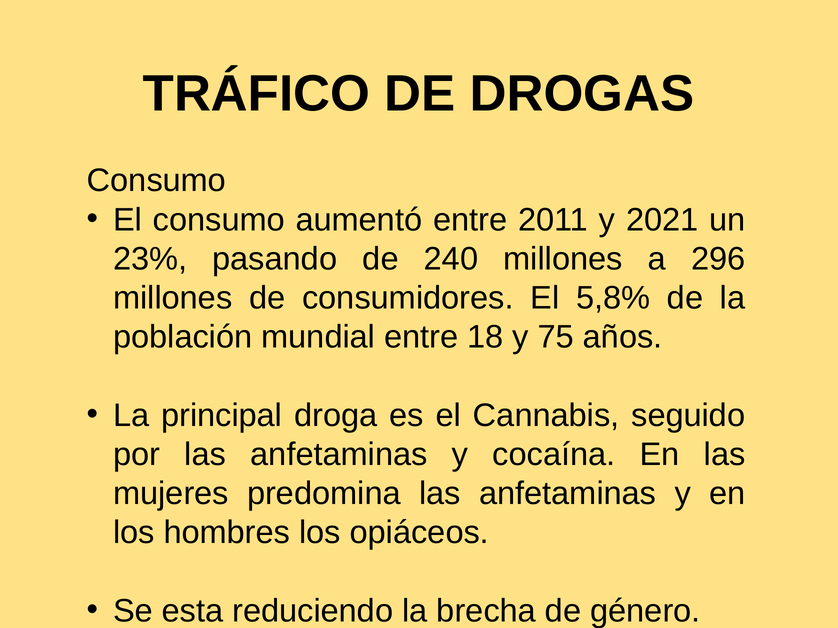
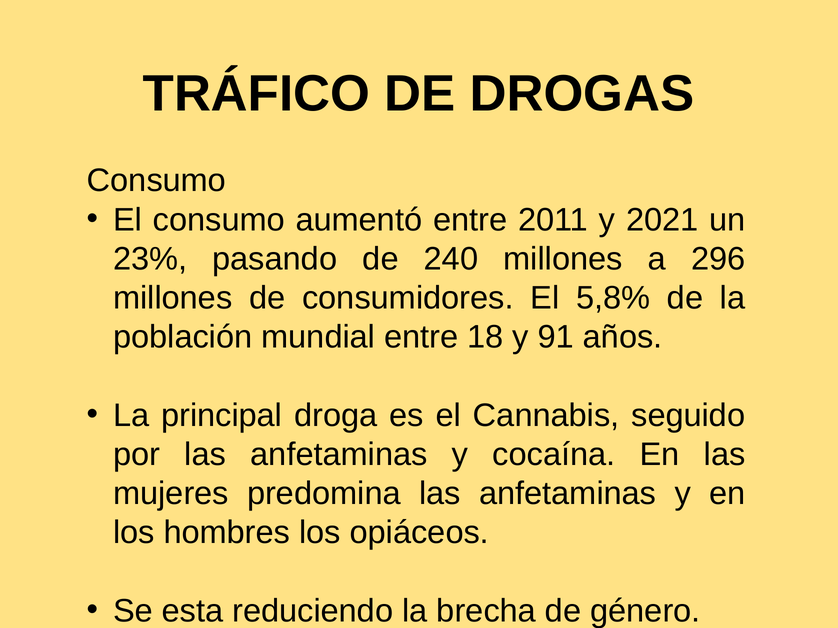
75: 75 -> 91 (556, 337)
